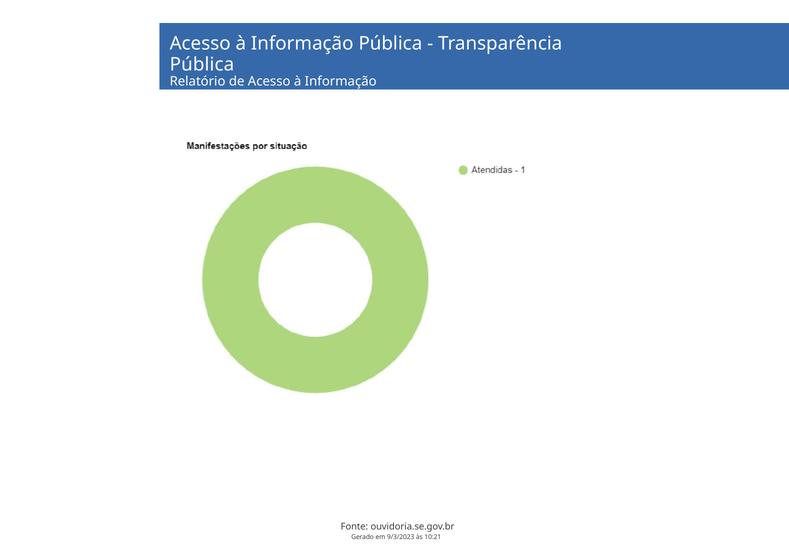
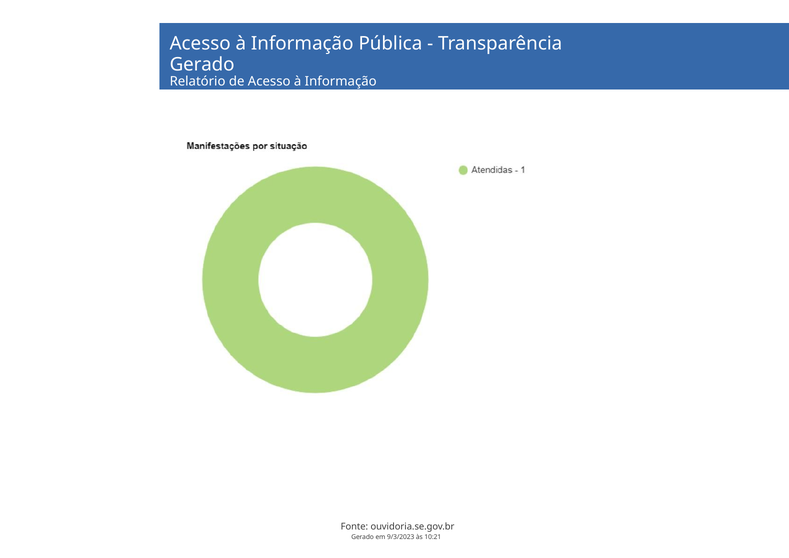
Pública: Pública -> Gerado (202, 65)
